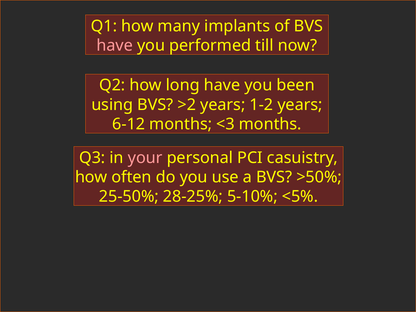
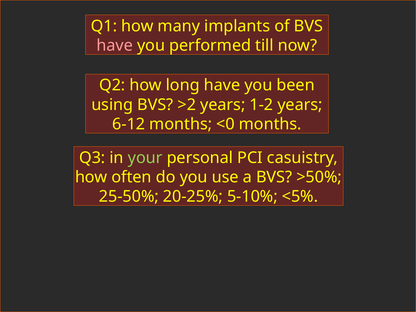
<3: <3 -> <0 (225, 124)
your colour: pink -> light green (145, 158)
28-25%: 28-25% -> 20-25% (193, 197)
